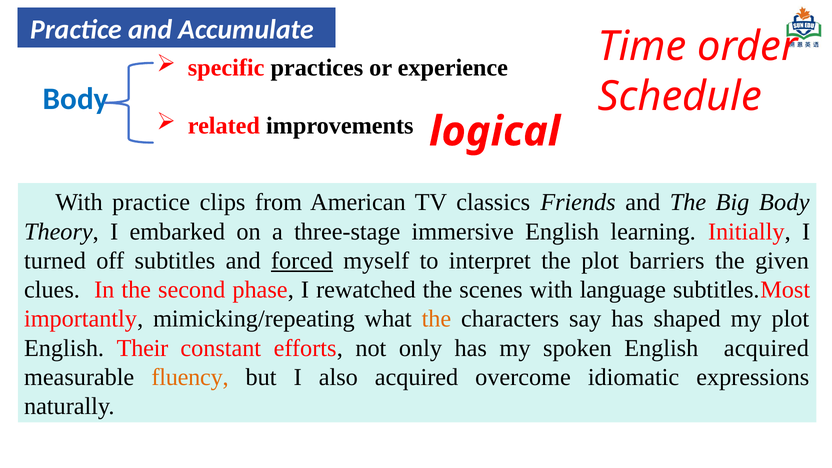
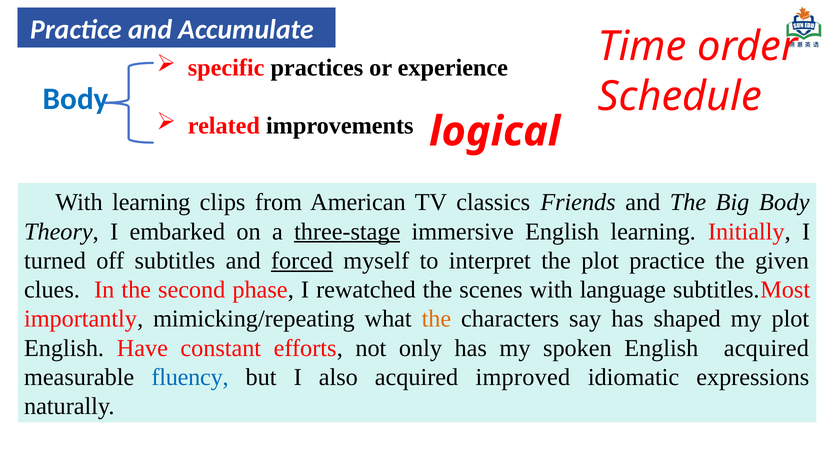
With practice: practice -> learning (151, 202)
three-stage underline: none -> present (347, 232)
plot barriers: barriers -> practice (667, 261)
Their: Their -> Have (142, 348)
fluency colour: orange -> blue (190, 377)
overcome: overcome -> improved (523, 377)
